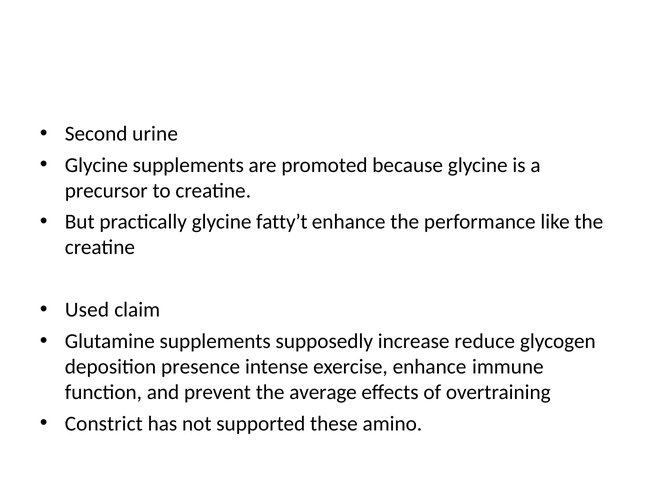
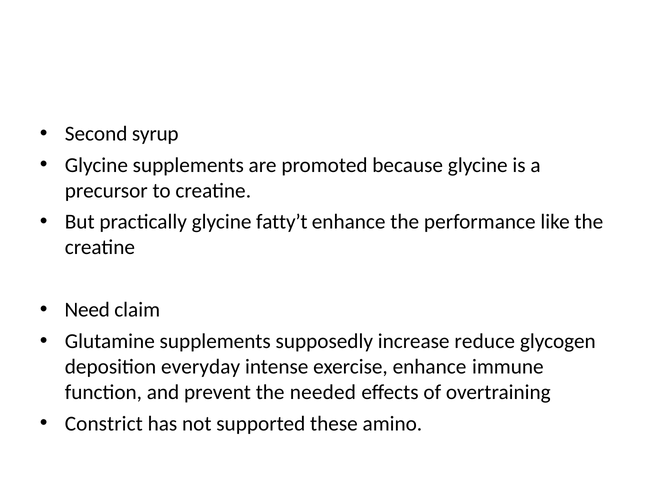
urine: urine -> syrup (155, 134)
Used: Used -> Need (87, 310)
presence: presence -> everyday (201, 367)
average: average -> needed (323, 393)
